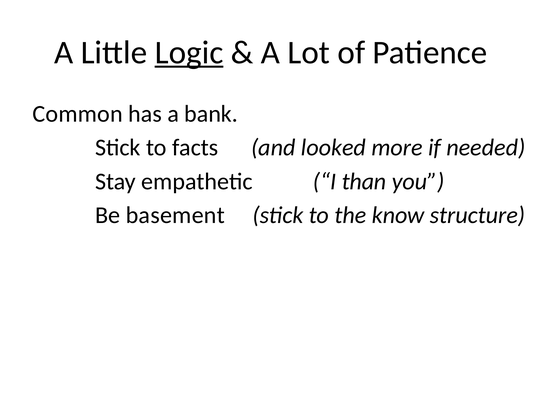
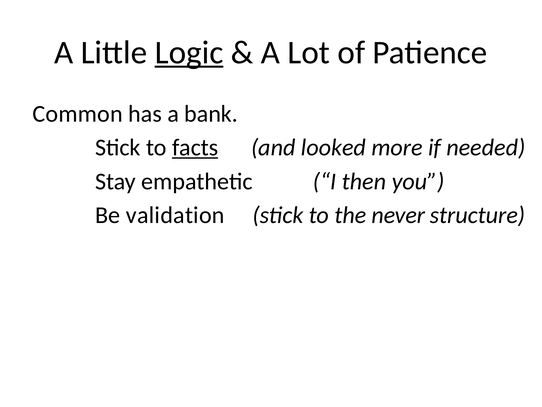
facts underline: none -> present (195, 147)
than: than -> then (364, 181)
basement: basement -> validation (175, 215)
know: know -> never (398, 215)
